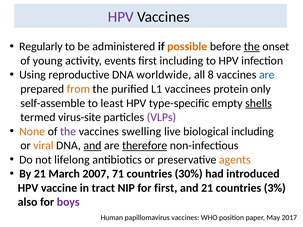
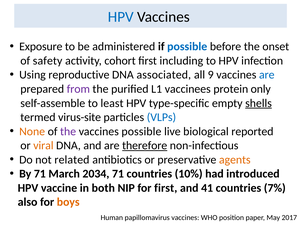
HPV colour: purple -> blue (121, 17)
Regularly: Regularly -> Exposure (41, 47)
possible colour: orange -> blue (187, 47)
the underline: present -> none (252, 47)
young: young -> safety (48, 61)
events: events -> cohort (120, 61)
worldwide: worldwide -> associated (164, 75)
8: 8 -> 9 (211, 75)
from colour: orange -> purple (78, 89)
VLPs colour: purple -> blue (161, 117)
vaccines swelling: swelling -> possible (141, 132)
biological including: including -> reported (252, 132)
and underline: present -> none (92, 146)
lifelong: lifelong -> related (72, 160)
By 21: 21 -> 71 (40, 174)
2007: 2007 -> 2034 (96, 174)
30%: 30% -> 10% (189, 174)
tract: tract -> both (103, 188)
and 21: 21 -> 41 (207, 188)
3%: 3% -> 7% (275, 188)
boys colour: purple -> orange (68, 202)
